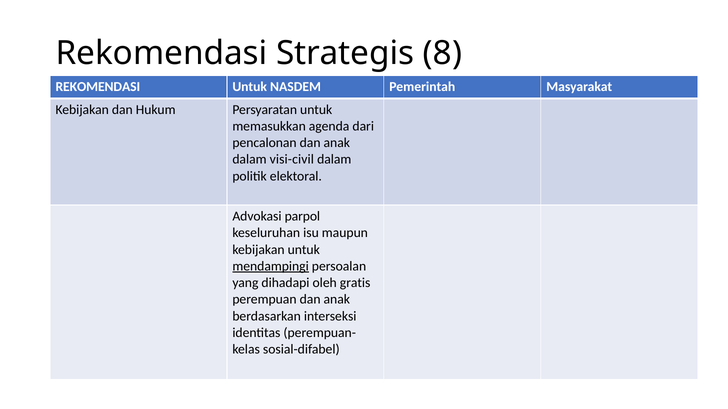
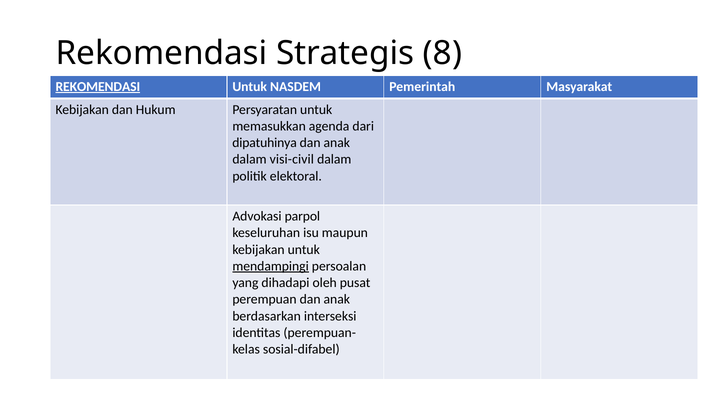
REKOMENDASI underline: none -> present (98, 87)
pencalonan: pencalonan -> dipatuhinya (265, 143)
gratis: gratis -> pusat (355, 283)
